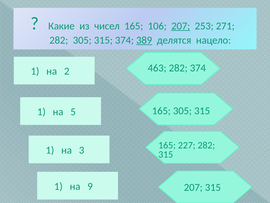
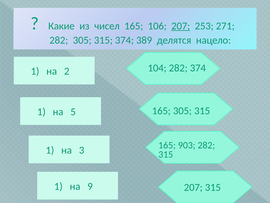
389 underline: present -> none (144, 40)
463: 463 -> 104 (157, 68)
227: 227 -> 903 (187, 145)
